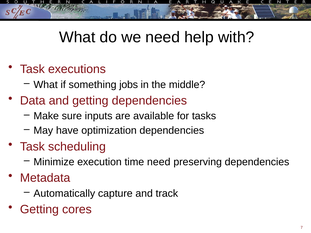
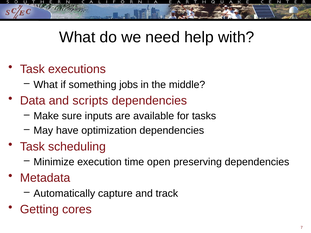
and getting: getting -> scripts (90, 101)
time need: need -> open (159, 162)
